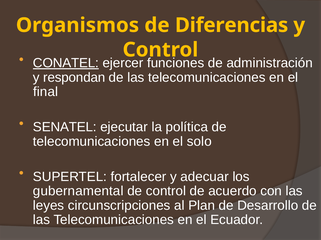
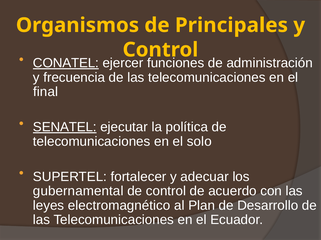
Diferencias: Diferencias -> Principales (231, 25)
respondan: respondan -> frecuencia (74, 78)
SENATEL underline: none -> present (65, 127)
circunscripciones: circunscripciones -> electromagnético (119, 206)
